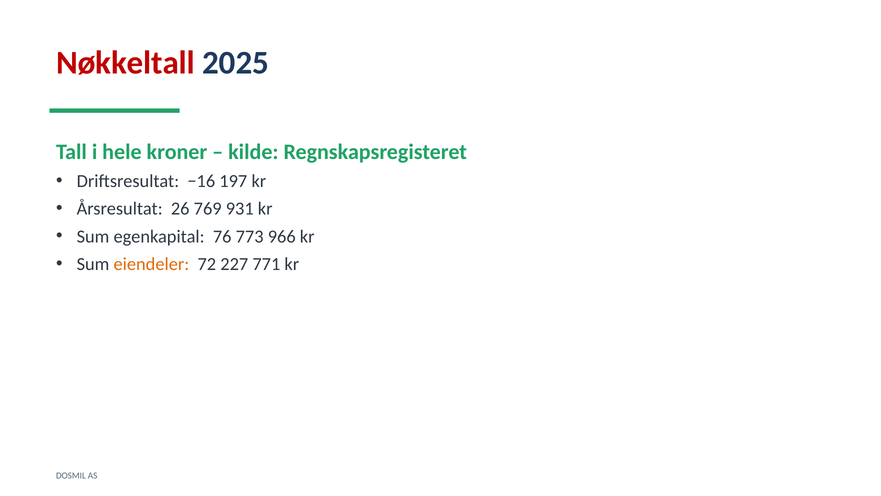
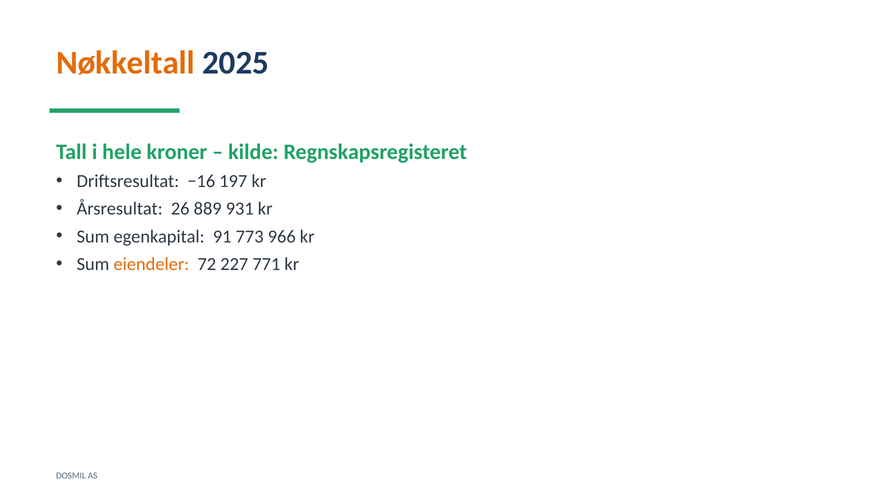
Nøkkeltall colour: red -> orange (125, 63)
769: 769 -> 889 (208, 209)
76: 76 -> 91 (222, 236)
